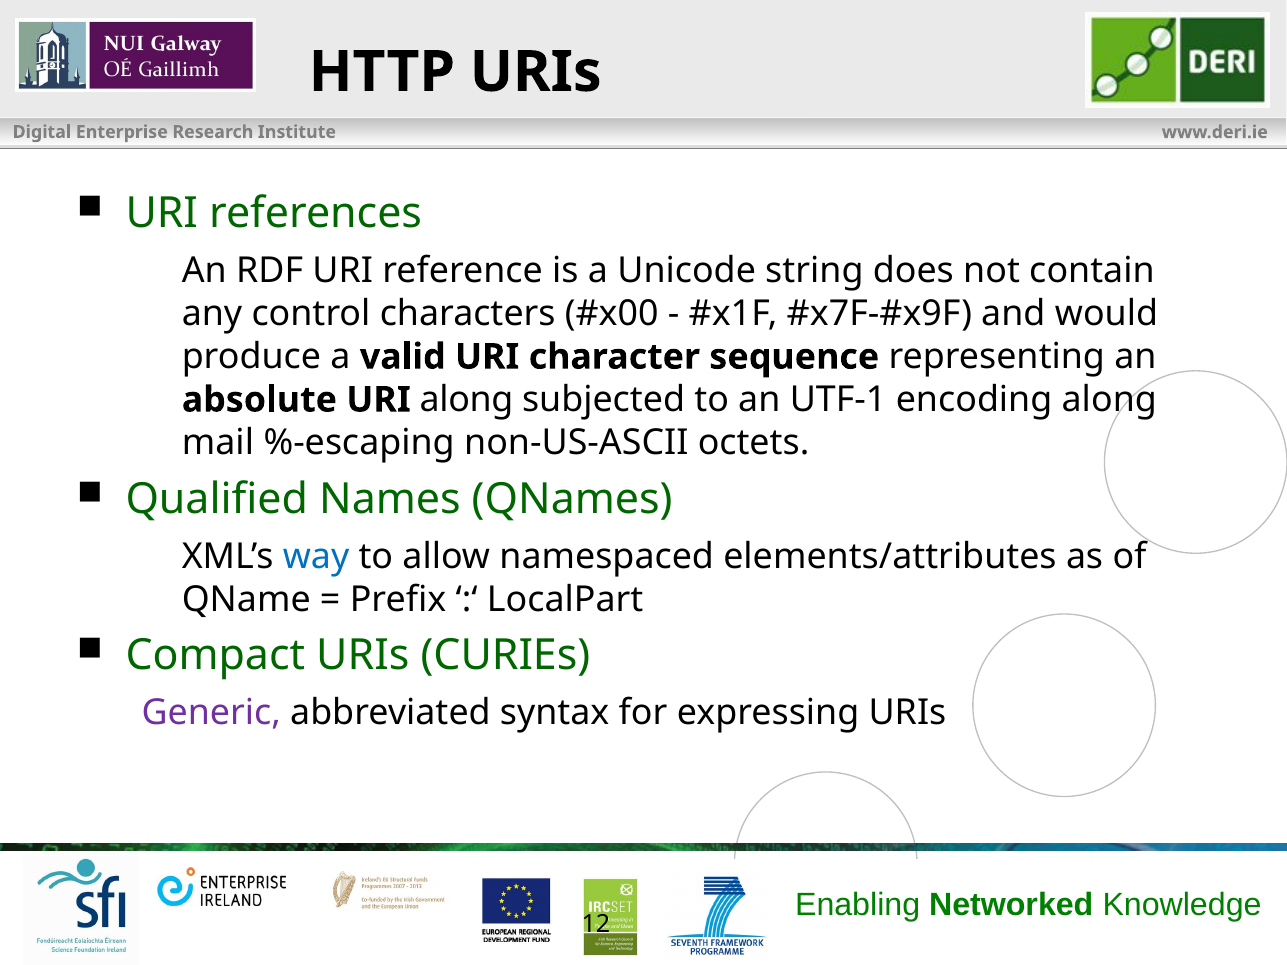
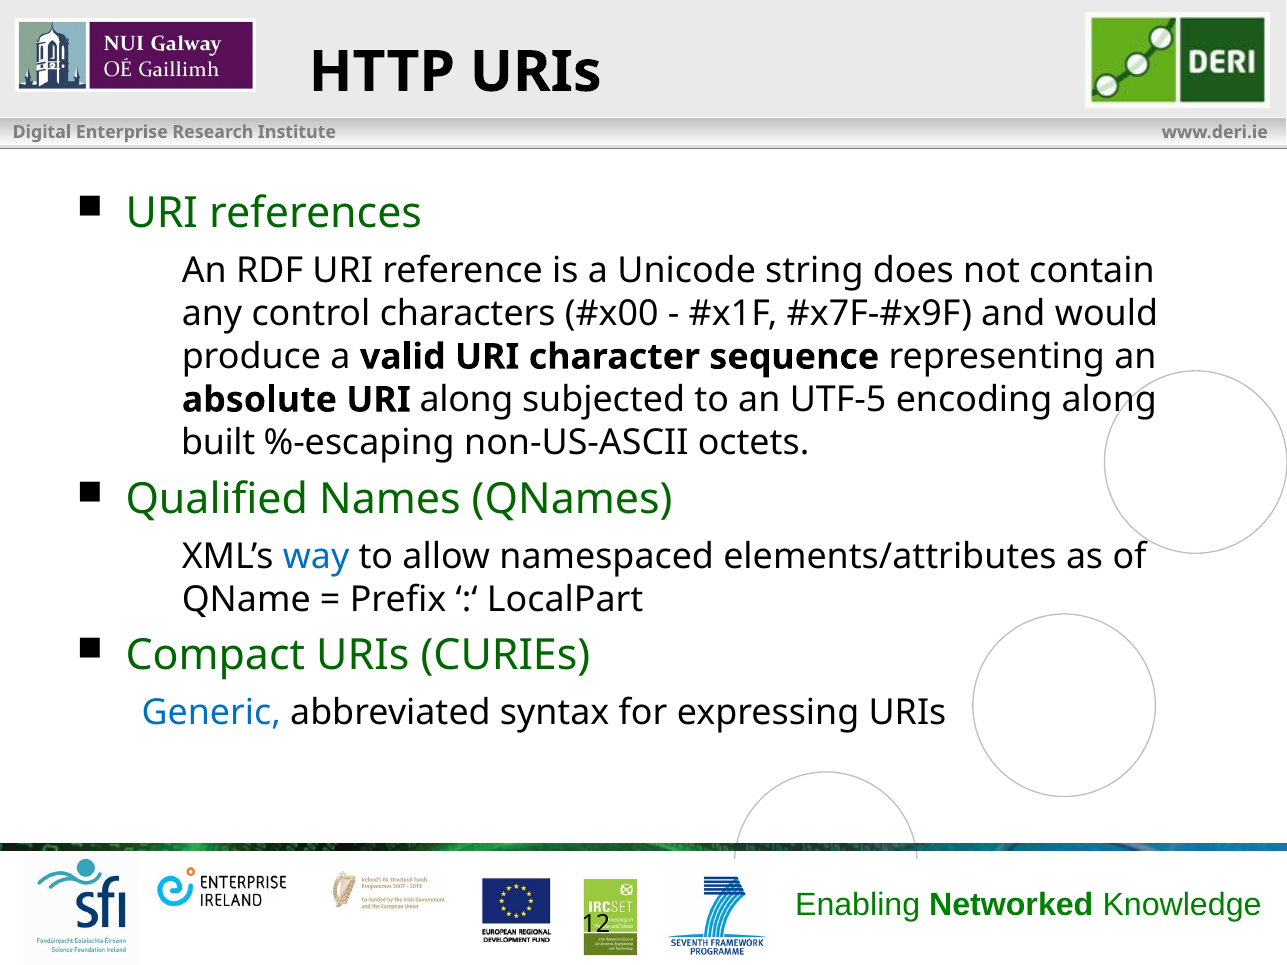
UTF-1: UTF-1 -> UTF-5 (838, 400)
mail: mail -> built (218, 443)
Generic colour: purple -> blue (211, 713)
